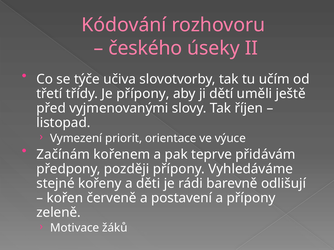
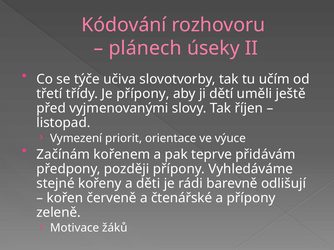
českého: českého -> plánech (145, 48)
postavení: postavení -> čtenářské (182, 198)
